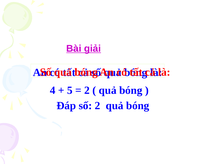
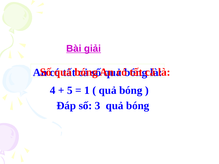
2: 2 -> 1 (87, 91)
số 2: 2 -> 3 (98, 106)
